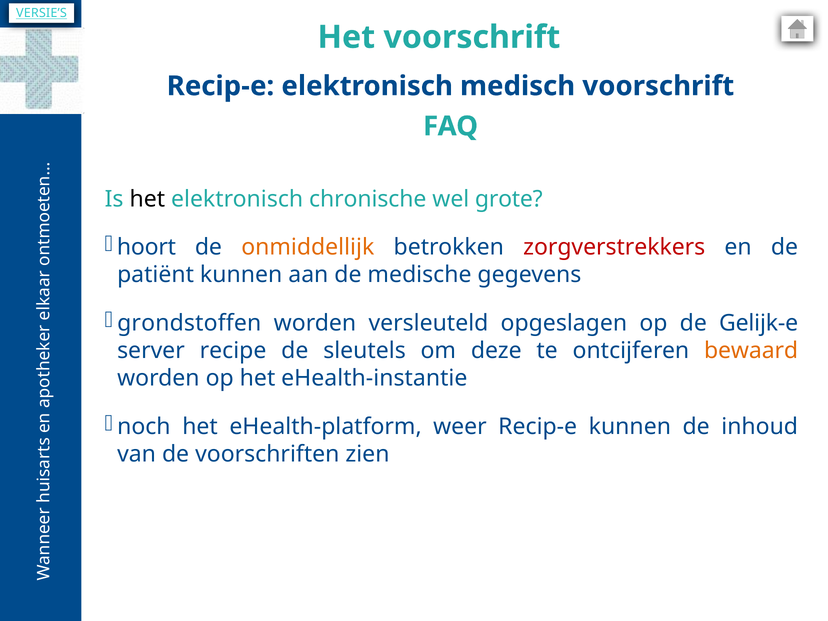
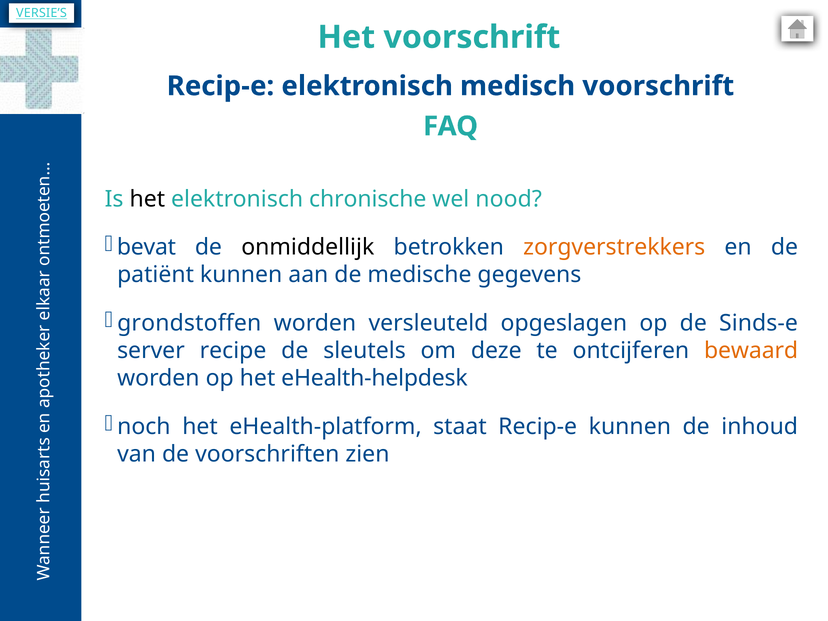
grote: grote -> nood (509, 199)
hoort: hoort -> bevat (146, 247)
onmiddellijk colour: orange -> black (308, 247)
zorgverstrekkers colour: red -> orange (614, 247)
Gelijk-e: Gelijk-e -> Sinds-e (758, 323)
eHealth-instantie: eHealth-instantie -> eHealth-helpdesk (374, 378)
weer: weer -> staat (460, 427)
